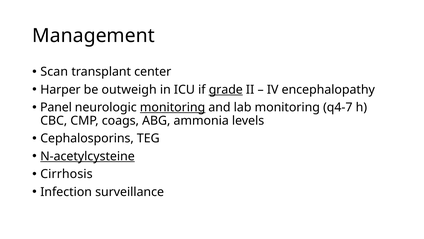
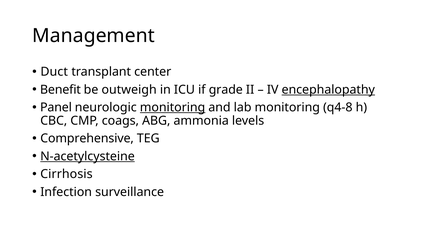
Scan: Scan -> Duct (54, 72)
Harper: Harper -> Benefit (60, 89)
grade underline: present -> none (226, 89)
encephalopathy underline: none -> present (328, 89)
q4-7: q4-7 -> q4-8 (338, 107)
Cephalosporins: Cephalosporins -> Comprehensive (87, 138)
